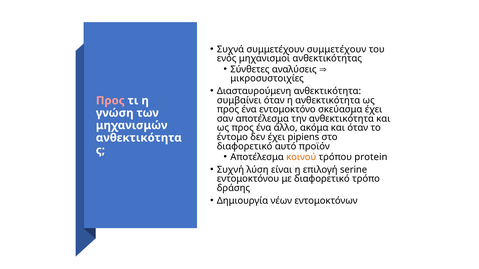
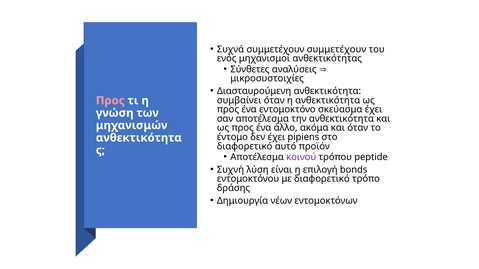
κοινού colour: orange -> purple (301, 157)
protein: protein -> peptide (371, 157)
serine: serine -> bonds (354, 170)
